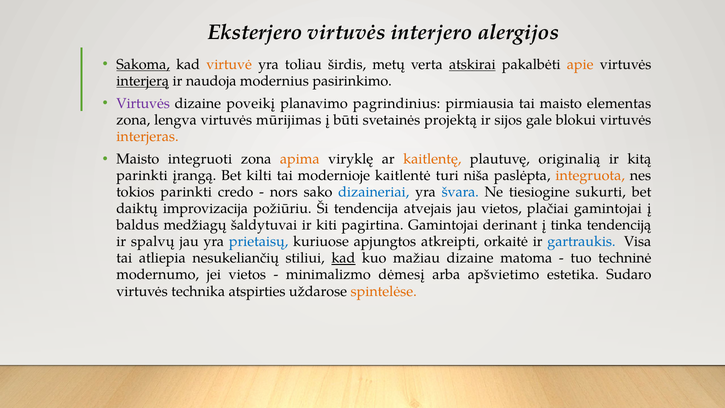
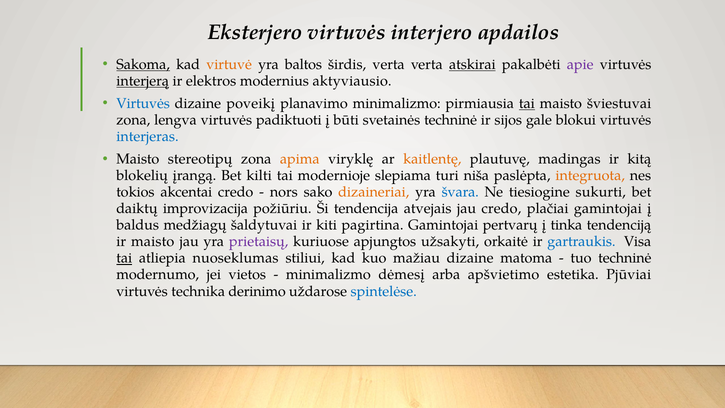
alergijos: alergijos -> apdailos (518, 32)
toliau: toliau -> baltos (303, 64)
širdis metų: metų -> verta (389, 64)
apie colour: orange -> purple (580, 64)
naudoja: naudoja -> elektros (211, 81)
pasirinkimo: pasirinkimo -> aktyviausio (352, 81)
Virtuvės colour: purple -> blue (143, 104)
planavimo pagrindinius: pagrindinius -> minimalizmo (397, 104)
tai underline: none -> present (527, 104)
elementas: elementas -> šviestuvai (619, 104)
mūrijimas: mūrijimas -> padiktuoti (289, 120)
svetainės projektą: projektą -> techninė (451, 120)
interjeras colour: orange -> blue (147, 137)
integruoti: integruoti -> stereotipų (200, 159)
originalią: originalią -> madingas (569, 159)
parinkti: parinkti -> blokelių (142, 176)
kaitlentė: kaitlentė -> slepiama (403, 176)
tokios parinkti: parinkti -> akcentai (186, 192)
dizaineriai colour: blue -> orange (374, 192)
jau vietos: vietos -> credo (501, 209)
derinant: derinant -> pertvarų (510, 225)
ir spalvų: spalvų -> maisto (153, 242)
prietaisų colour: blue -> purple (259, 242)
atkreipti: atkreipti -> užsakyti (450, 242)
tai underline: none -> present (124, 258)
nesukeliančių: nesukeliančių -> nuoseklumas (236, 258)
kad underline: present -> none (343, 258)
Sudaro: Sudaro -> Pjūviai (629, 275)
atspirties: atspirties -> derinimo (257, 291)
spintelėse colour: orange -> blue (384, 291)
